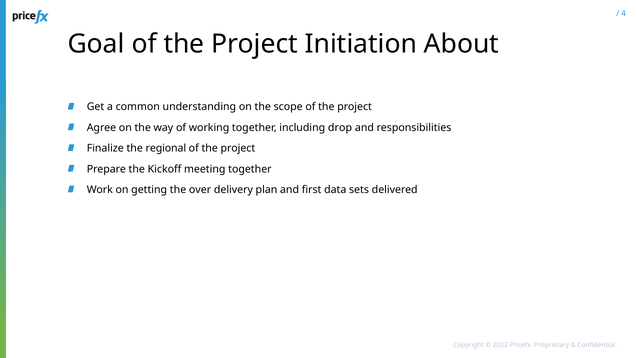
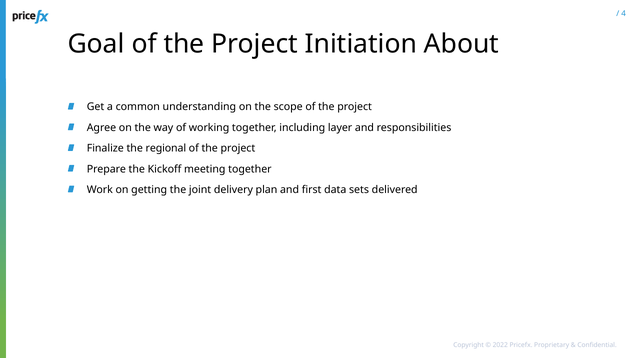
drop: drop -> layer (340, 128)
over: over -> joint (200, 190)
